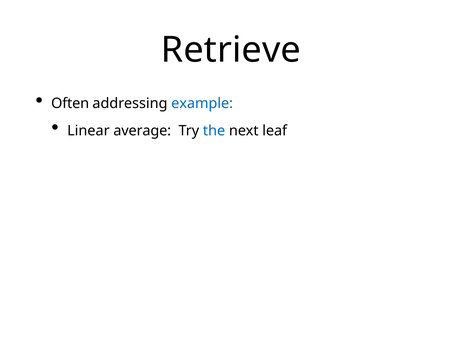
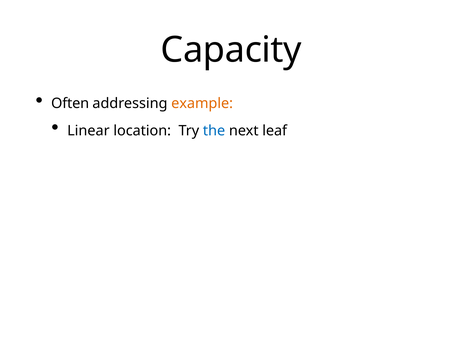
Retrieve: Retrieve -> Capacity (231, 50)
example colour: blue -> orange (202, 104)
average: average -> location (142, 131)
